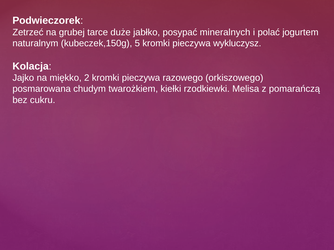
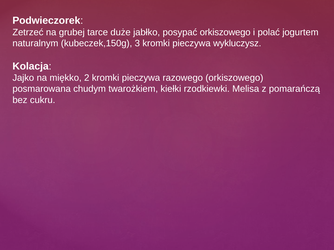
posypać mineralnych: mineralnych -> orkiszowego (225, 32)
5: 5 -> 3 (137, 43)
